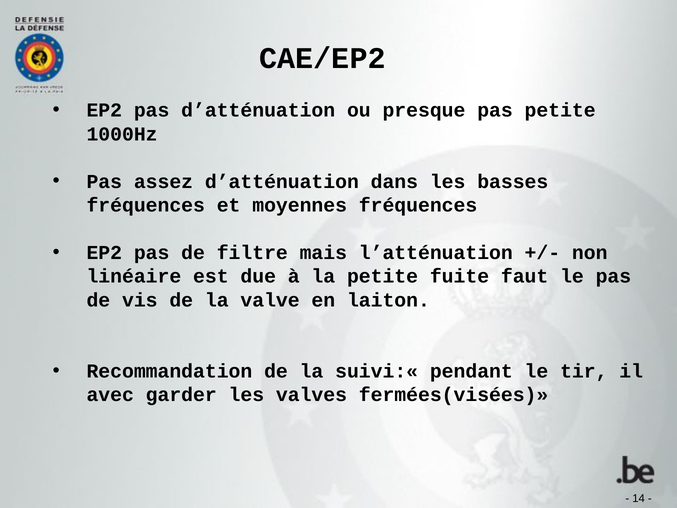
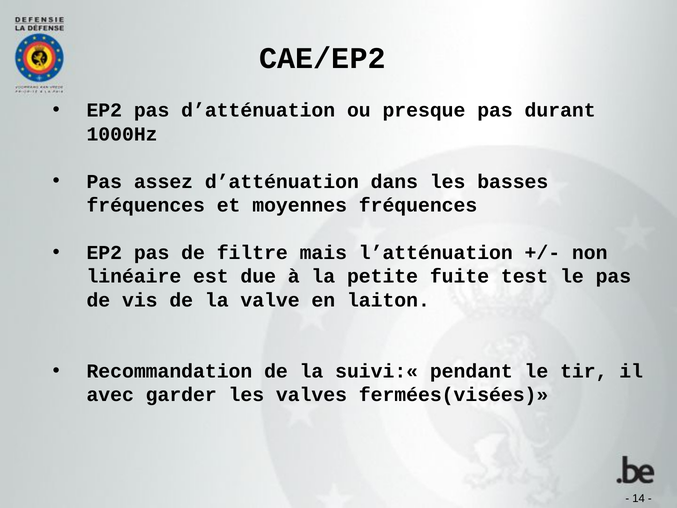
pas petite: petite -> durant (560, 110)
faut: faut -> test (525, 276)
